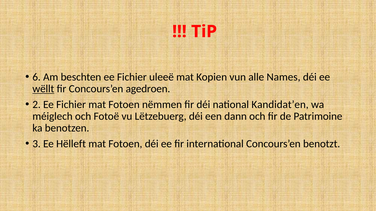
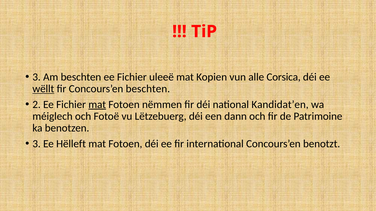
6: 6 -> 3 (37, 77)
Names: Names -> Corsica (284, 77)
Concours’en agedroen: agedroen -> beschten (148, 89)
mat underline: none -> present (97, 105)
